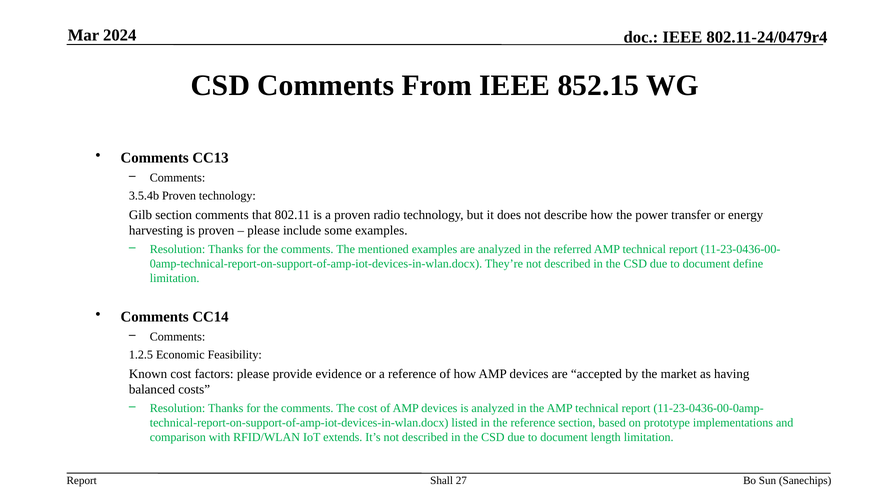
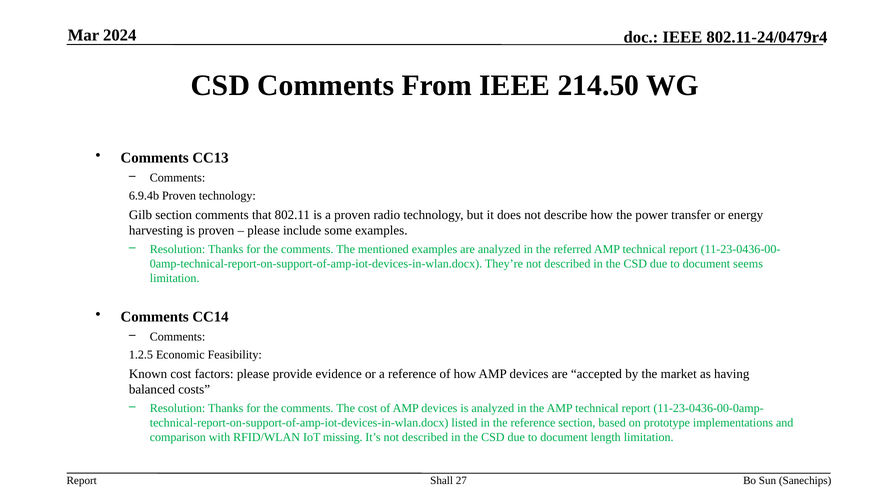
852.15: 852.15 -> 214.50 (598, 86)
3.5.4b: 3.5.4b -> 6.9.4b (144, 196)
define: define -> seems (748, 263)
extends: extends -> missing (343, 437)
